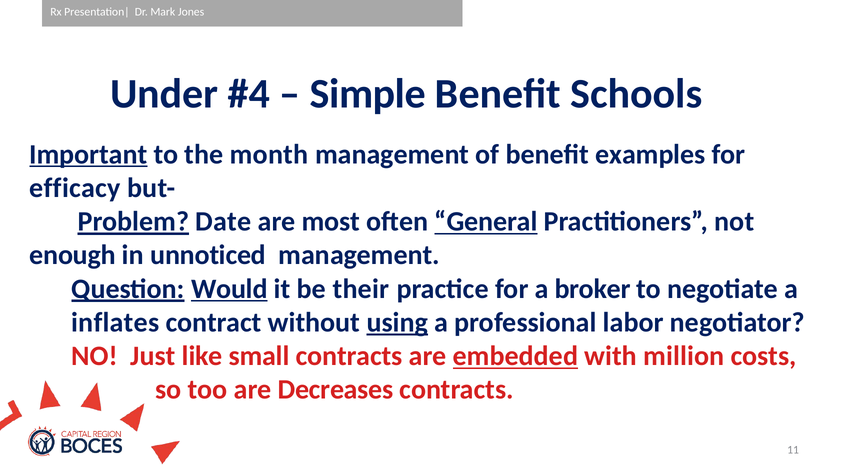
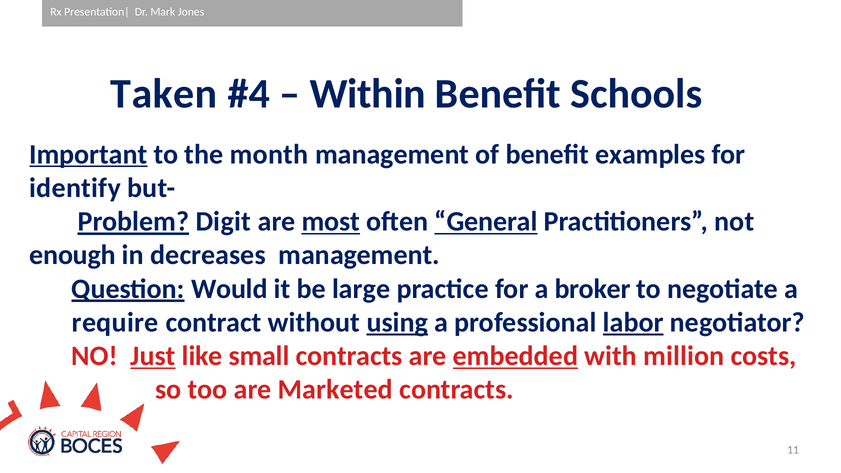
Under: Under -> Taken (164, 94)
Simple: Simple -> Within (368, 94)
efficacy: efficacy -> identify (75, 188)
Date: Date -> Digit (223, 222)
most underline: none -> present (331, 222)
unnoticed: unnoticed -> decreases (208, 255)
Would underline: present -> none (229, 289)
their: their -> large (361, 289)
inflates: inflates -> require (115, 323)
labor underline: none -> present (633, 323)
Just underline: none -> present (153, 356)
Decreases: Decreases -> Marketed (335, 390)
